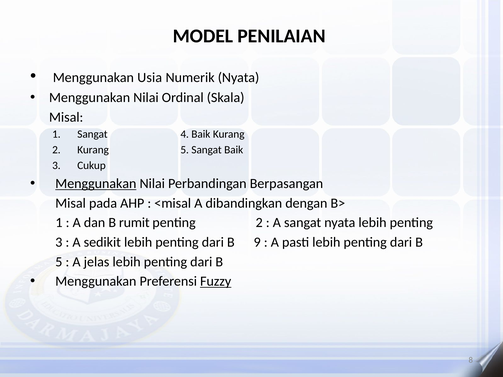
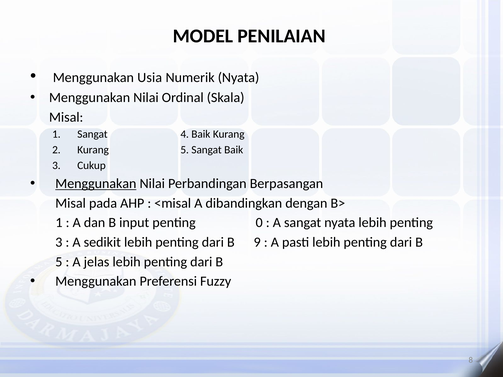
rumit: rumit -> input (134, 223)
penting 2: 2 -> 0 (259, 223)
Fuzzy underline: present -> none (216, 282)
